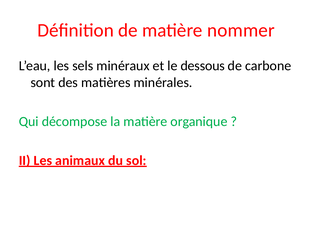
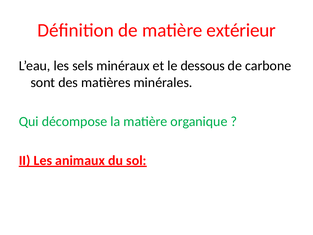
nommer: nommer -> extérieur (241, 30)
